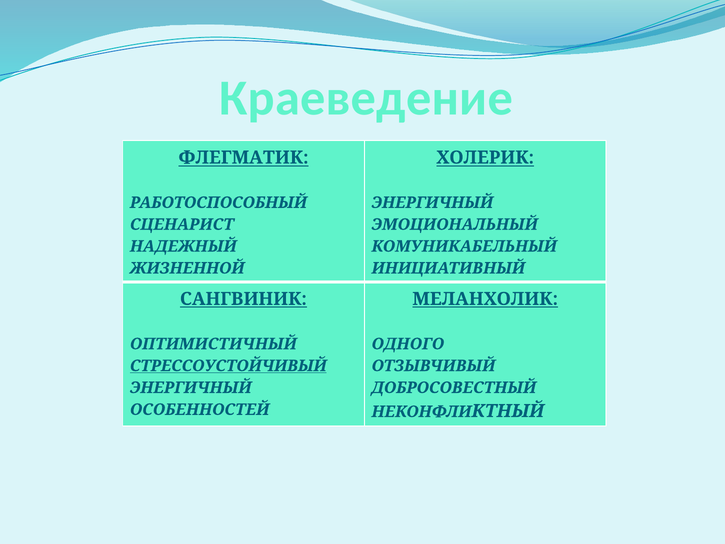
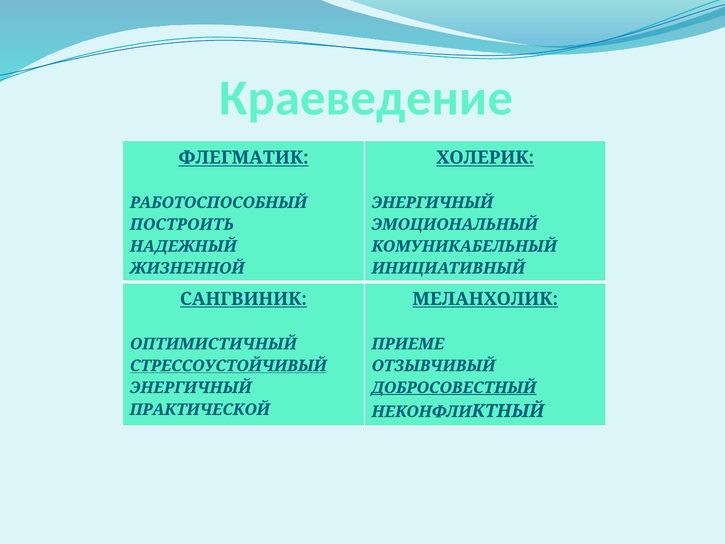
СЦЕНАРИСТ: СЦЕНАРИСТ -> ПОСТРОИТЬ (182, 224)
ОДНОГО: ОДНОГО -> ПРИЕМЕ (408, 344)
ДОБРОСОВЕСТНЫЙ underline: none -> present (454, 388)
ОСОБЕННОСТЕЙ: ОСОБЕННОСТЕЙ -> ПРАКТИЧЕСКОЙ (200, 409)
